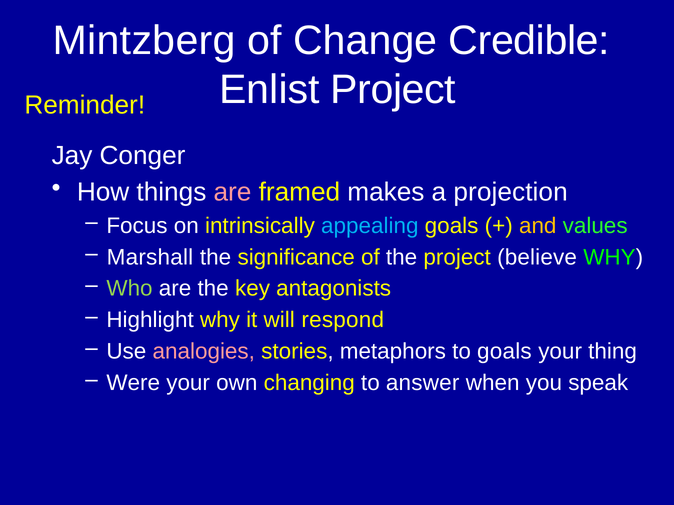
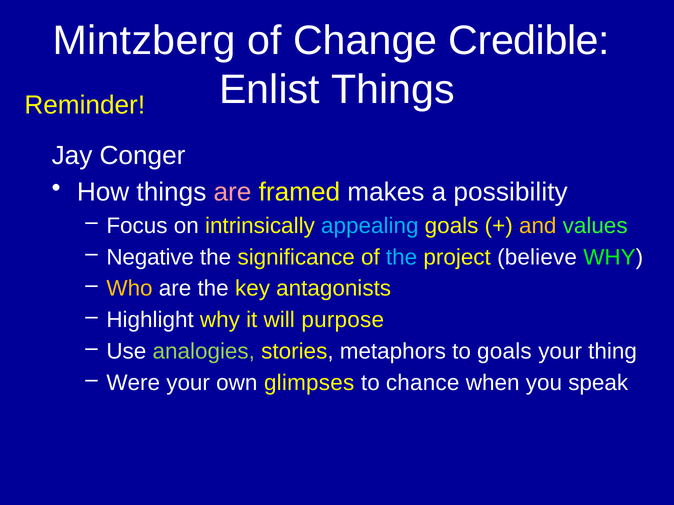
Enlist Project: Project -> Things (393, 90)
projection: projection -> possibility (511, 192)
Marshall: Marshall -> Negative (150, 257)
the colour: white -> light blue (402, 257)
Who colour: light green -> yellow (130, 289)
respond: respond -> purpose (343, 320)
analogies colour: pink -> light green (204, 352)
changing: changing -> glimpses (309, 383)
answer: answer -> chance (423, 383)
